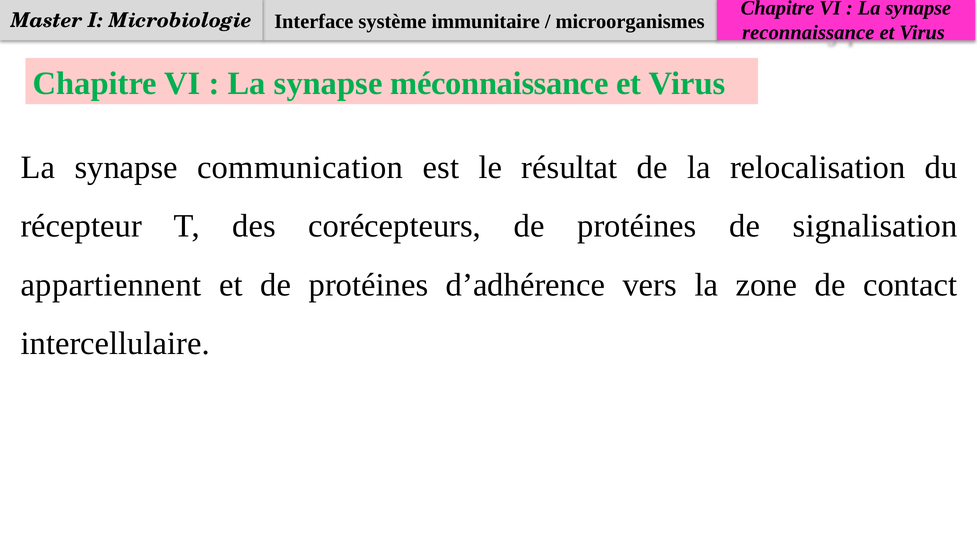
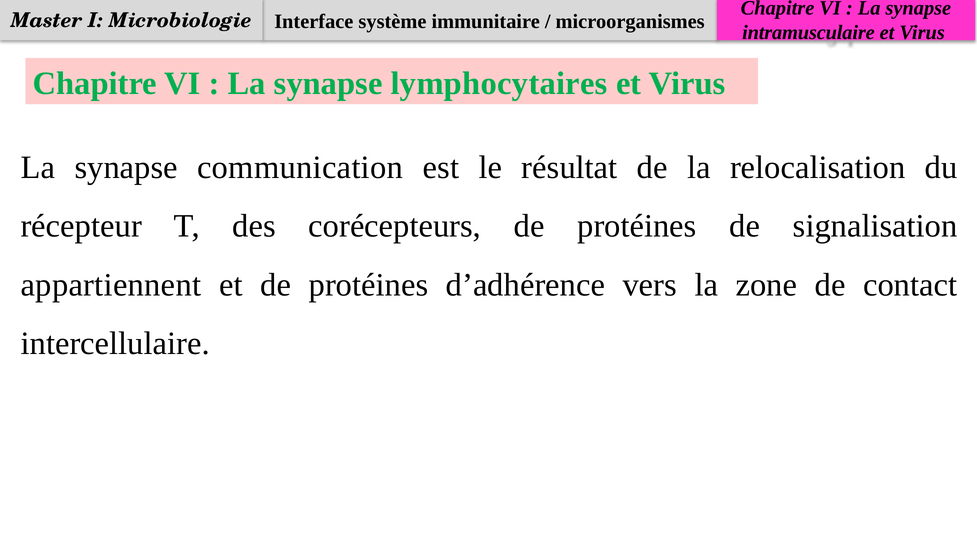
reconnaissance: reconnaissance -> intramusculaire (808, 33)
méconnaissance: méconnaissance -> lymphocytaires (499, 83)
